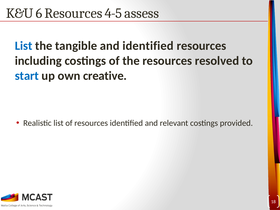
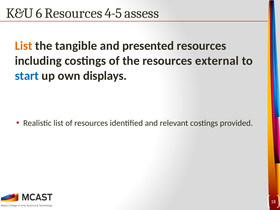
List colour: blue -> orange (24, 46)
and identified: identified -> presented (148, 46)
resolved: resolved -> external (217, 61)
creative: creative -> displays (105, 76)
